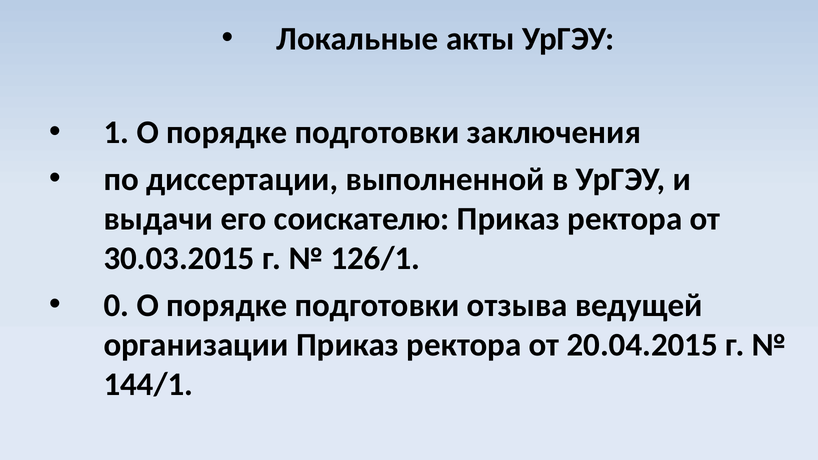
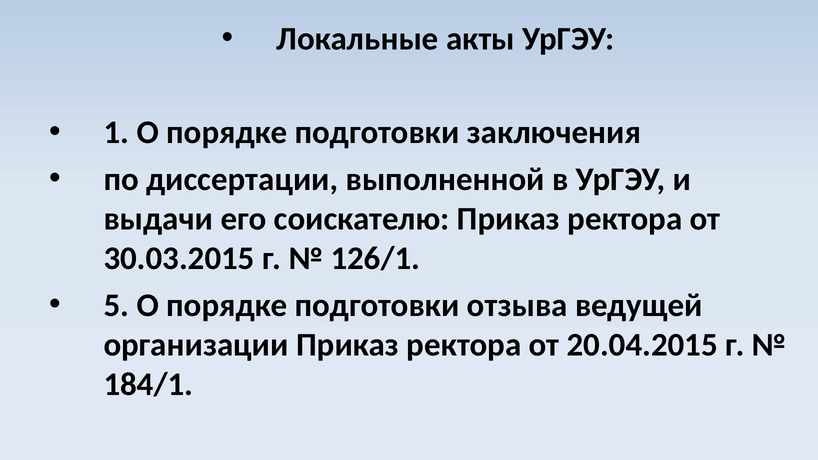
0: 0 -> 5 (116, 305)
144/1: 144/1 -> 184/1 (148, 384)
